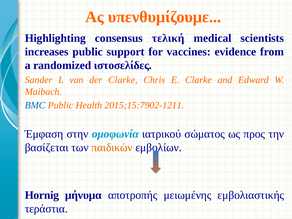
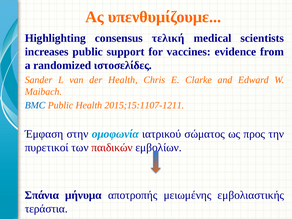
der Clarke: Clarke -> Health (123, 80)
2015;15:7902-1211: 2015;15:7902-1211 -> 2015;15:1107-1211 (144, 105)
βασίζεται: βασίζεται -> πυρετικοί (47, 147)
παιδικών colour: orange -> red (112, 147)
Hornig: Hornig -> Σπάνια (42, 195)
